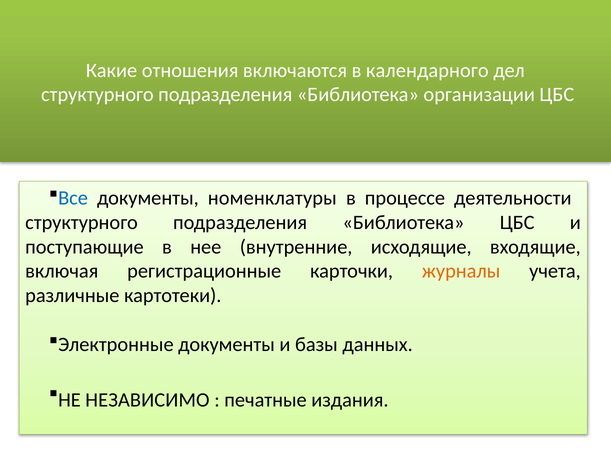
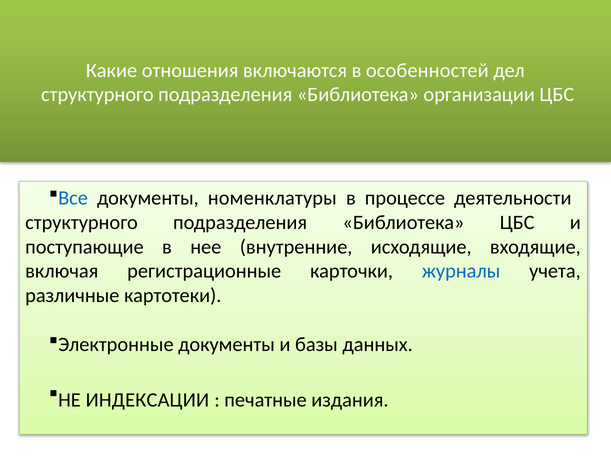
календарного: календарного -> особенностей (427, 70)
журналы colour: orange -> blue (461, 271)
НЕЗАВИСИМО: НЕЗАВИСИМО -> ИНДЕКСАЦИИ (147, 400)
